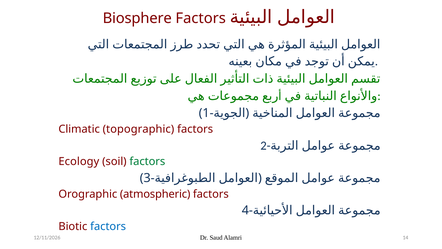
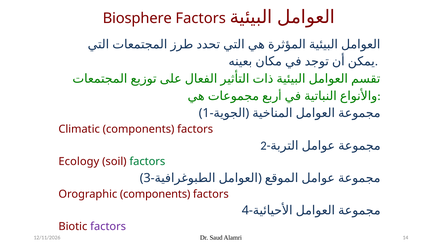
Climatic topographic: topographic -> components (139, 129)
Orographic atmospheric: atmospheric -> components (155, 194)
factors colour: blue -> purple (108, 226)
